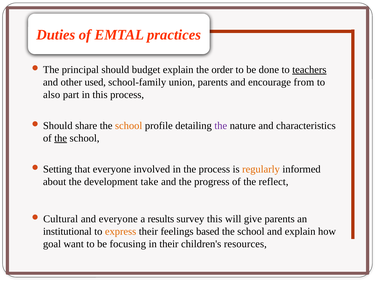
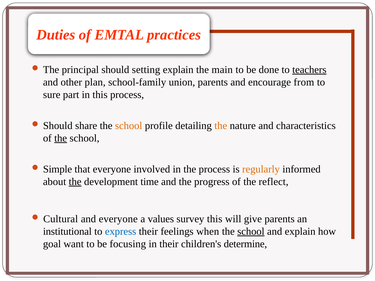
budget: budget -> setting (146, 70)
order: order -> main (222, 70)
used: used -> plan (95, 82)
also: also -> sure (52, 95)
the colour: purple -> orange (221, 126)
Setting: Setting -> Simple (58, 169)
the underline: none -> present (75, 182)
take: take -> time (150, 182)
results: results -> values (161, 219)
express colour: orange -> blue (121, 232)
based: based -> when (208, 232)
school underline: none -> present (251, 232)
resources: resources -> determine (245, 244)
